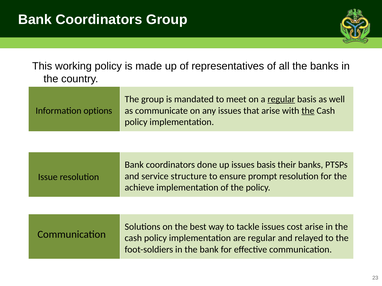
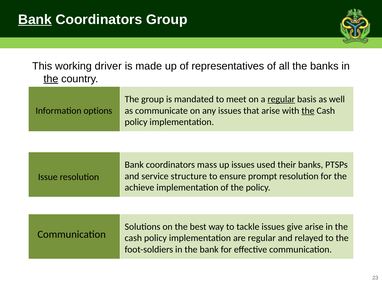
Bank underline: none -> present (35, 20)
working policy: policy -> driver (108, 66)
the underline: none -> present (51, 79)
done: done -> mass (207, 165)
issues basis: basis -> used (266, 165)
cost: cost -> give (295, 227)
